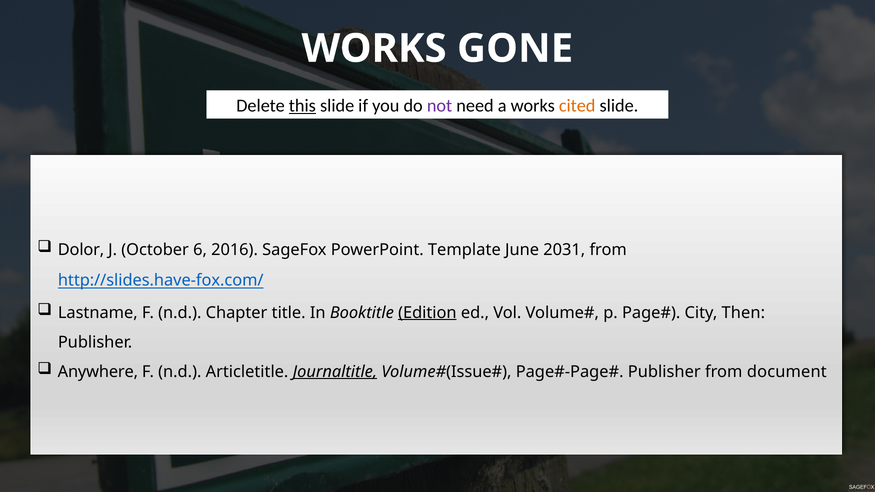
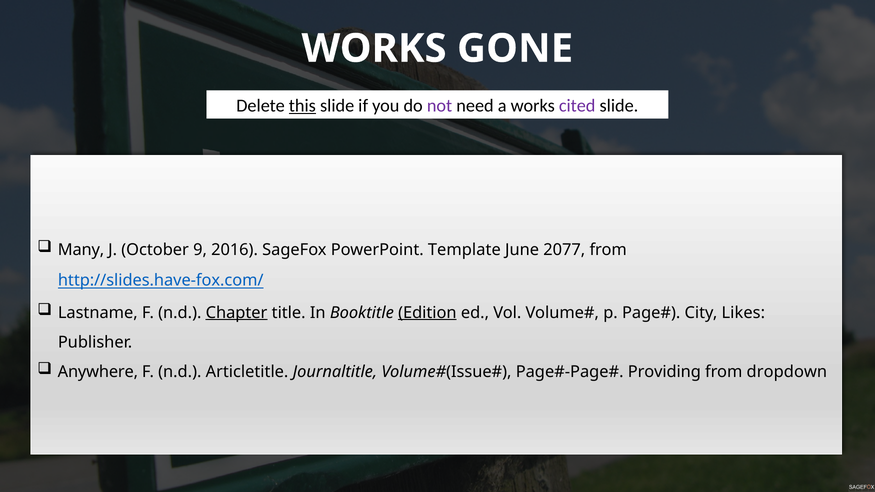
cited colour: orange -> purple (577, 106)
Dolor: Dolor -> Many (81, 250)
6: 6 -> 9 (200, 250)
2031: 2031 -> 2077 (564, 250)
Chapter underline: none -> present (237, 313)
Then: Then -> Likes (743, 313)
Journaltitle underline: present -> none (335, 372)
Publisher: Publisher -> Providing (664, 372)
document: document -> dropdown (787, 372)
